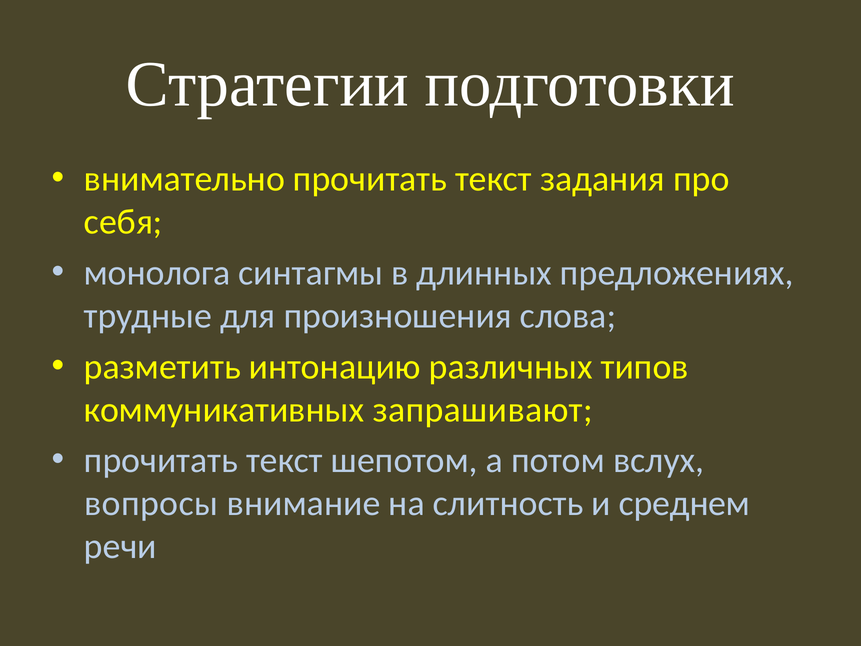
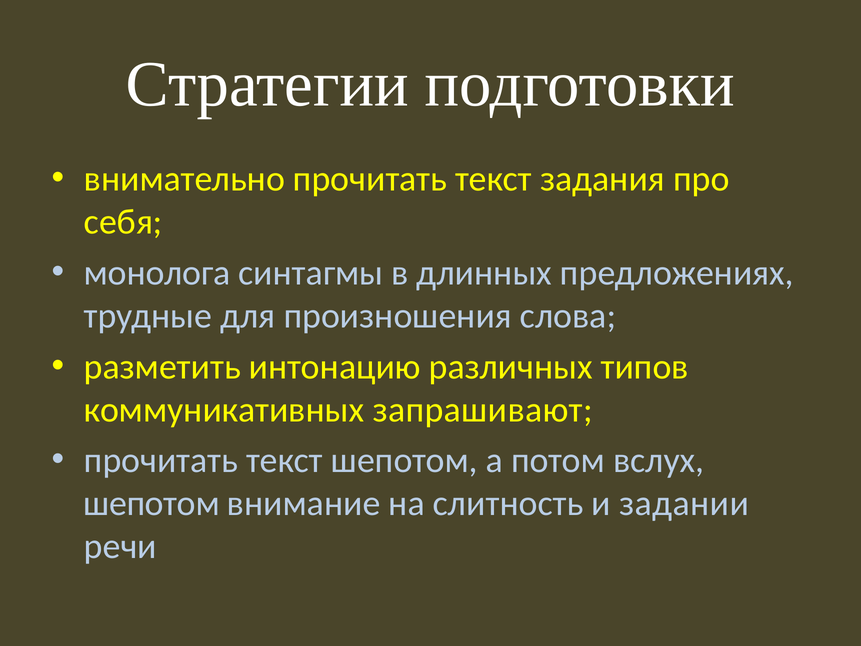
вопросы: вопросы -> шепотом (152, 503)
среднем: среднем -> задании (684, 503)
